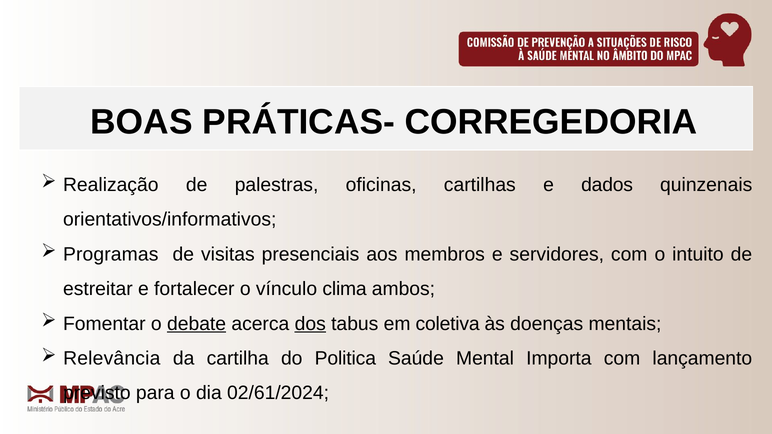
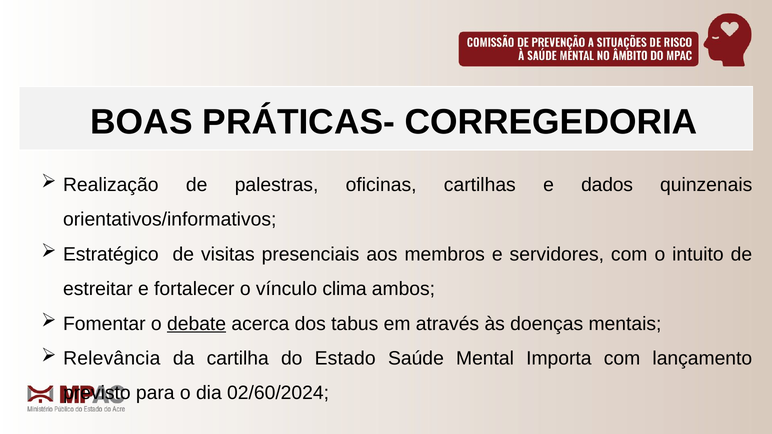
Programas: Programas -> Estratégico (111, 254)
dos underline: present -> none (310, 324)
coletiva: coletiva -> através (448, 324)
Politica: Politica -> Estado (345, 359)
02/61/2024: 02/61/2024 -> 02/60/2024 (278, 393)
